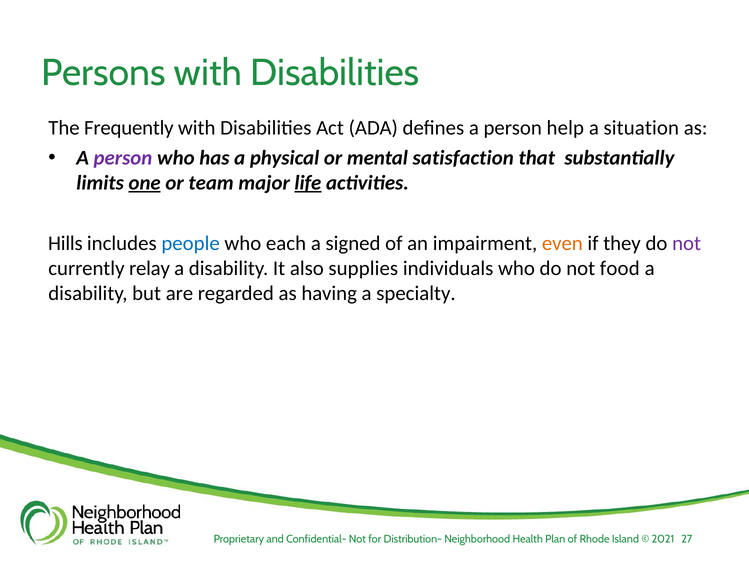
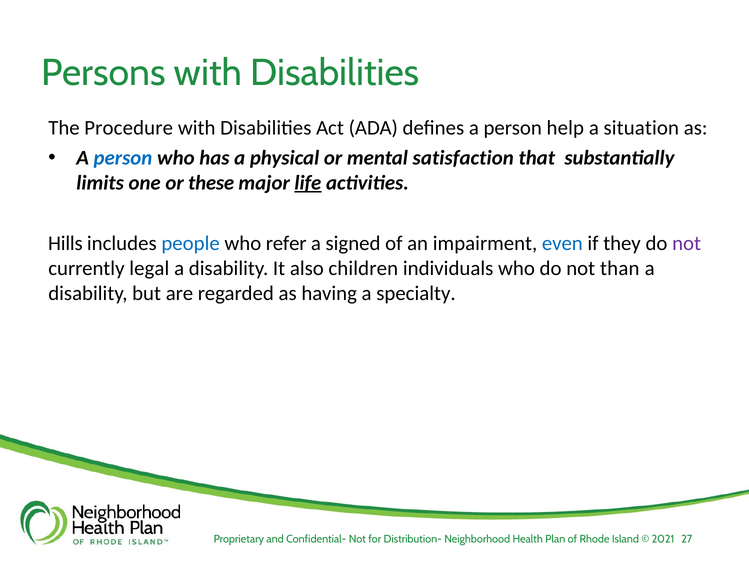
Frequently: Frequently -> Procedure (129, 128)
person colour: purple -> blue (123, 158)
one underline: present -> none (145, 183)
team: team -> these (211, 183)
each: each -> refer (286, 243)
even colour: orange -> blue (562, 243)
relay: relay -> legal (149, 268)
supplies: supplies -> children (363, 268)
food: food -> than (620, 268)
